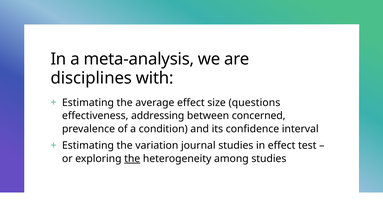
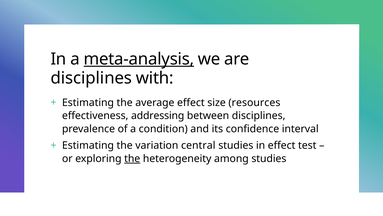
meta-analysis underline: none -> present (139, 59)
questions: questions -> resources (254, 102)
between concerned: concerned -> disciplines (259, 115)
journal: journal -> central (198, 145)
